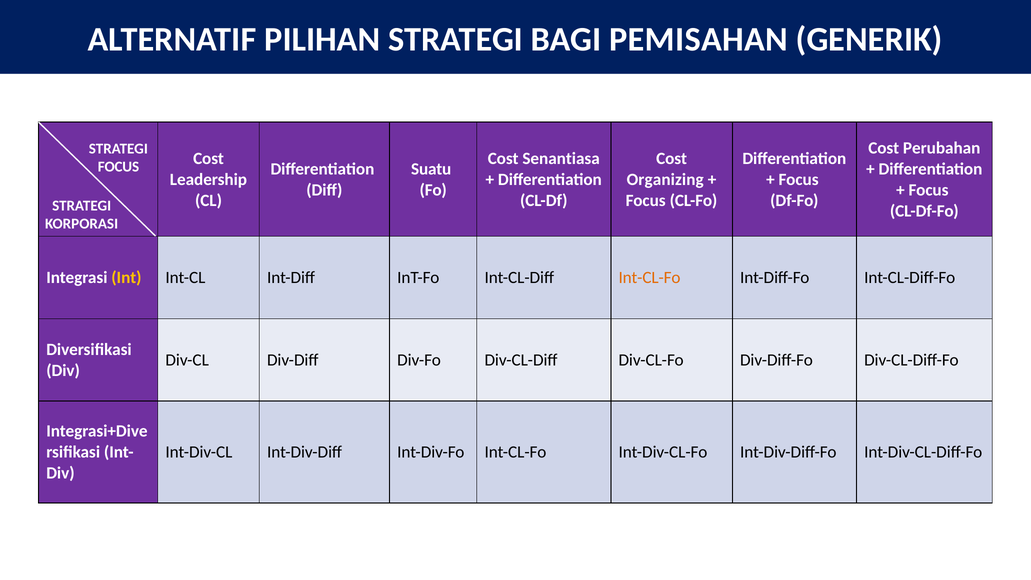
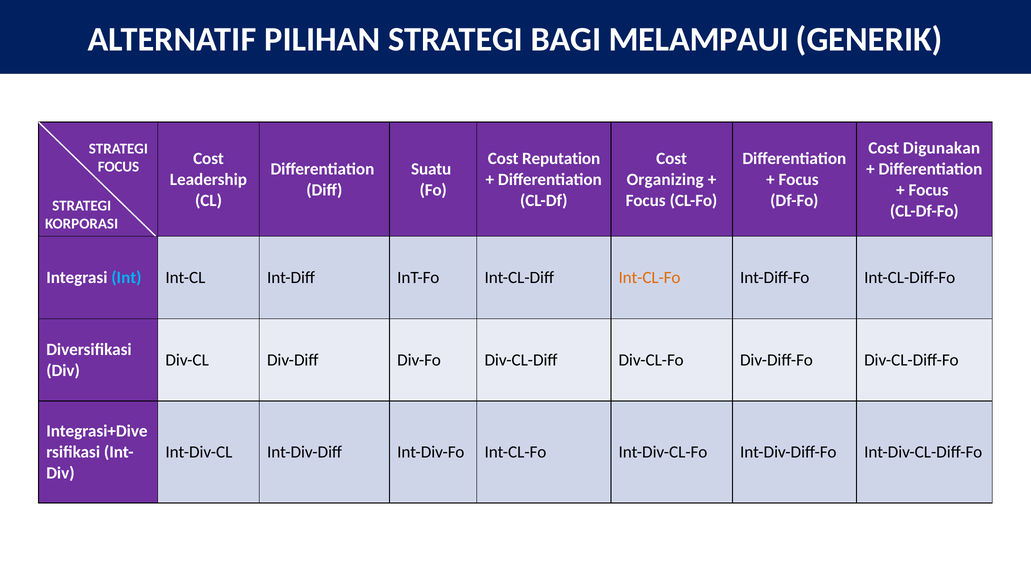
PEMISAHAN: PEMISAHAN -> MELAMPAUI (699, 39)
Perubahan: Perubahan -> Digunakan (942, 148)
Senantiasa: Senantiasa -> Reputation (561, 158)
Int colour: yellow -> light blue (126, 278)
